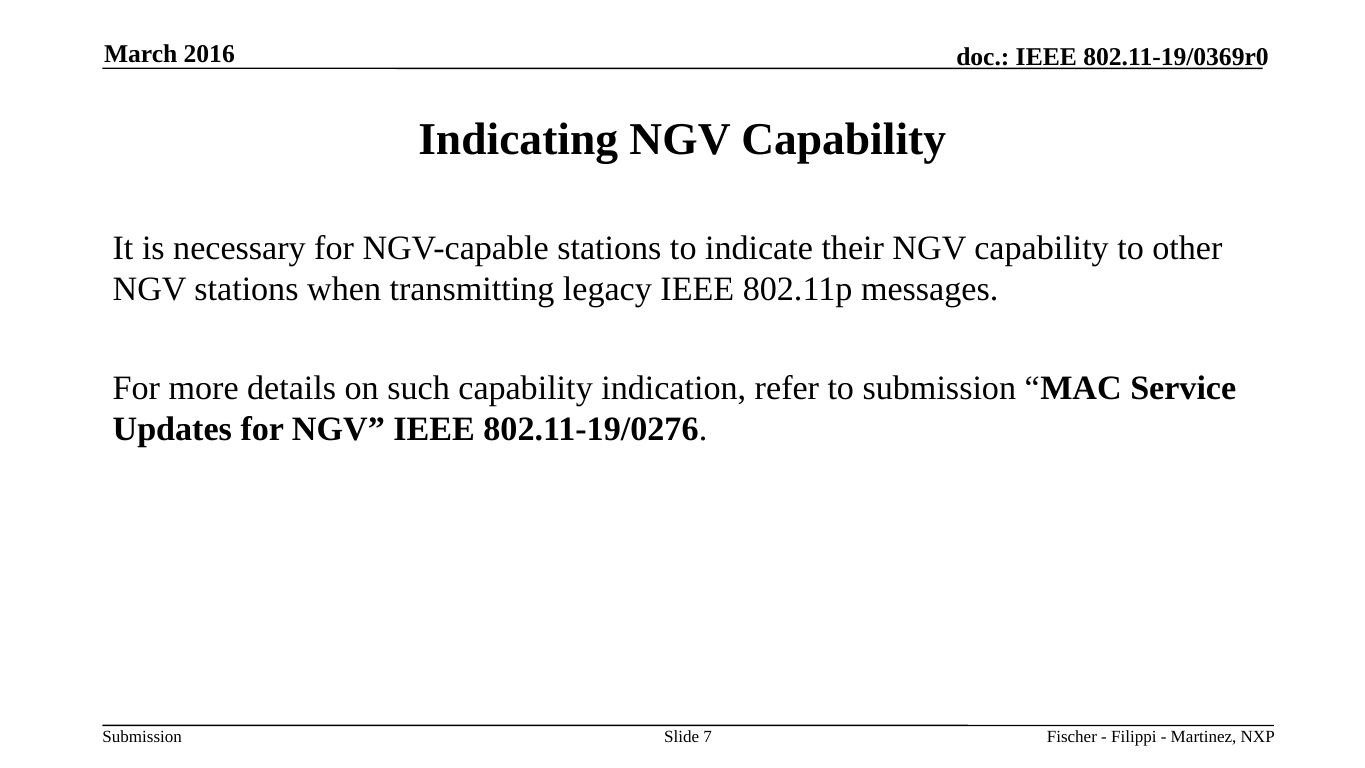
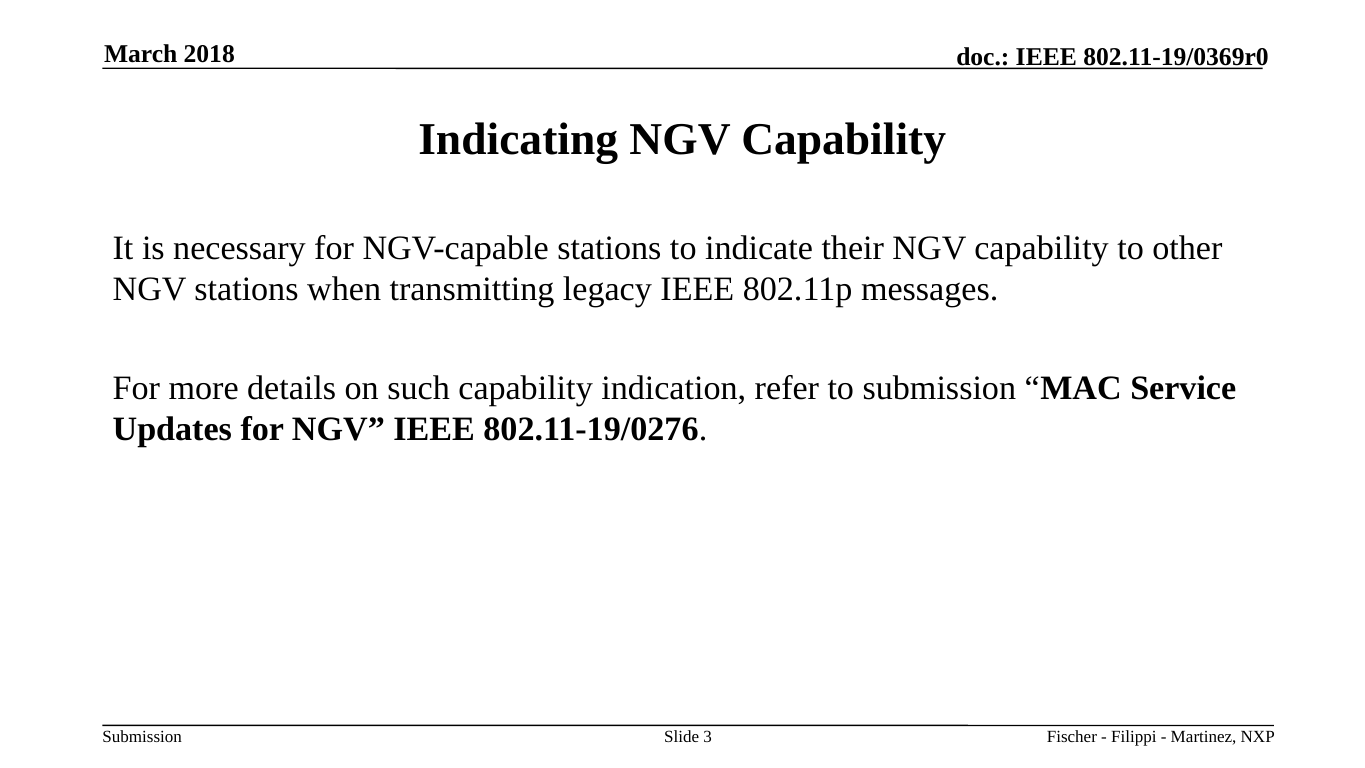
2016: 2016 -> 2018 (209, 54)
7: 7 -> 3 (708, 736)
